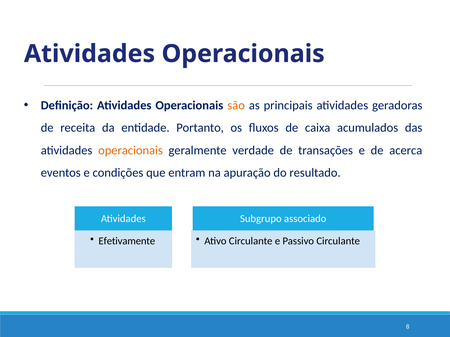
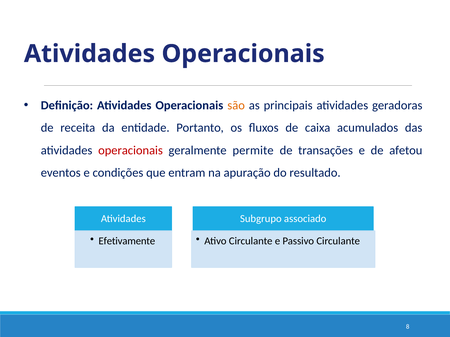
operacionais colour: orange -> red (130, 150)
verdade: verdade -> permite (253, 150)
acerca: acerca -> afetou (406, 150)
